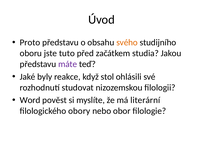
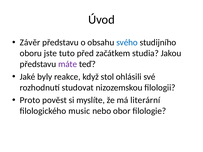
Proto: Proto -> Závěr (30, 43)
svého colour: orange -> blue (127, 43)
Word: Word -> Proto (30, 100)
obory: obory -> music (79, 111)
